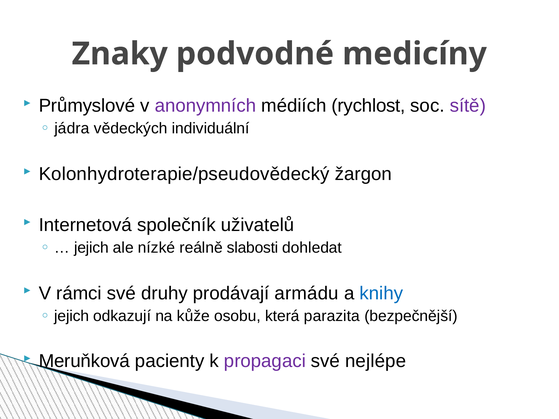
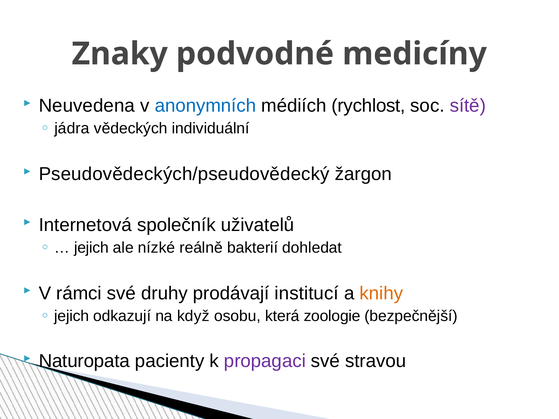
Průmyslové: Průmyslové -> Neuvedena (87, 106)
anonymních colour: purple -> blue (205, 106)
Kolonhydroterapie/pseudovědecký: Kolonhydroterapie/pseudovědecký -> Pseudovědeckých/pseudovědecký (184, 174)
slabosti: slabosti -> bakterií (253, 248)
armádu: armádu -> institucí (307, 293)
knihy colour: blue -> orange (381, 293)
kůže: kůže -> když (193, 316)
parazita: parazita -> zoologie (332, 316)
Meruňková: Meruňková -> Naturopata (84, 361)
nejlépe: nejlépe -> stravou (376, 361)
